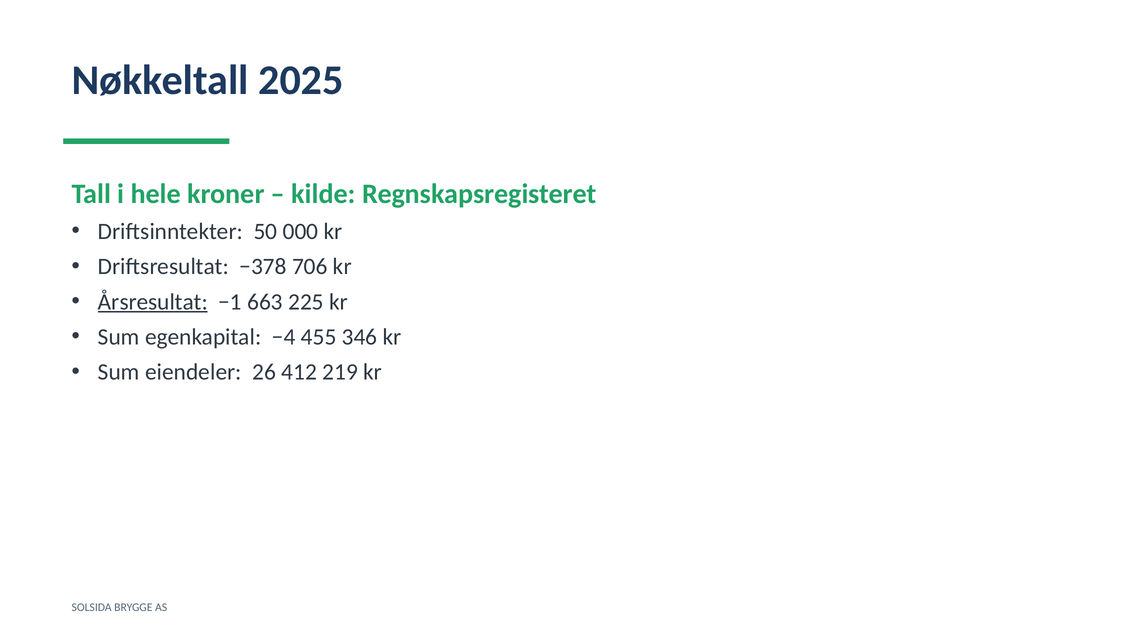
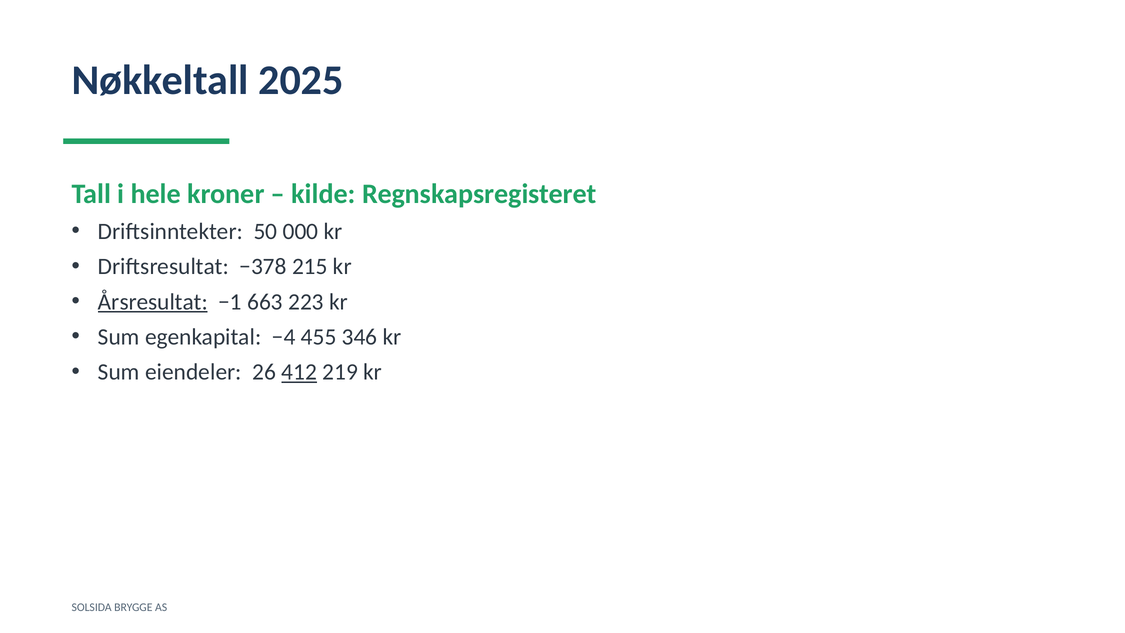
706: 706 -> 215 (310, 267)
225: 225 -> 223 (306, 302)
412 underline: none -> present (299, 372)
